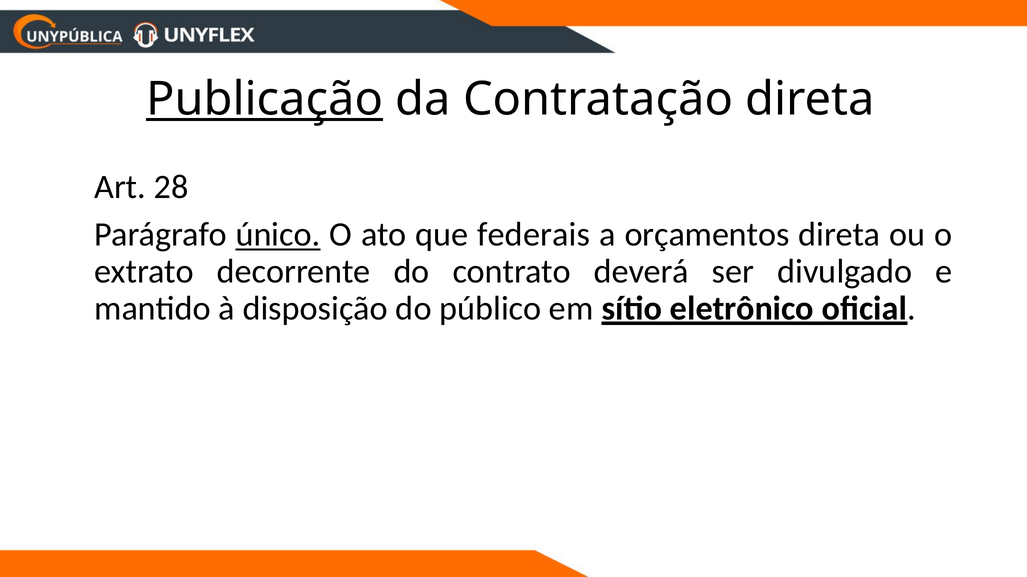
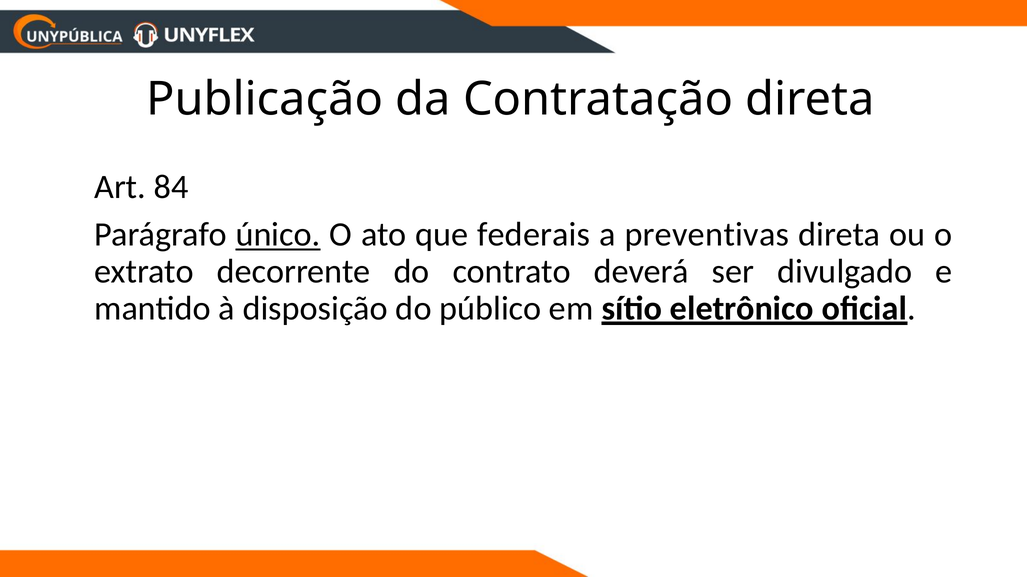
Publicação underline: present -> none (265, 99)
28: 28 -> 84 (171, 187)
orçamentos: orçamentos -> preventivas (707, 235)
